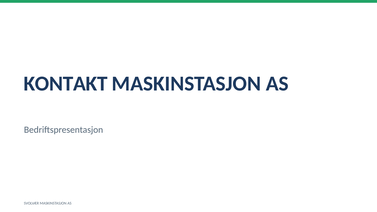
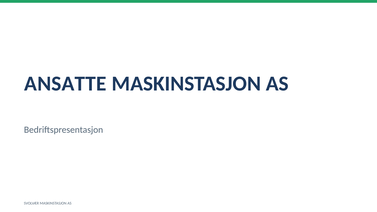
KONTAKT: KONTAKT -> ANSATTE (65, 84)
